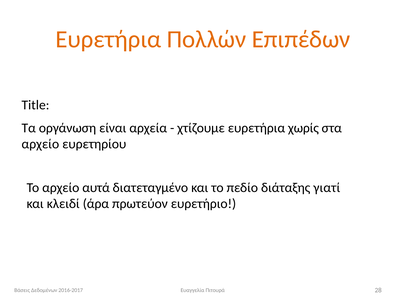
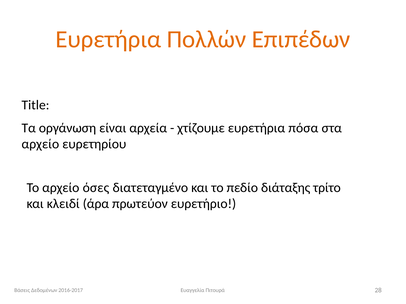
χωρίς: χωρίς -> πόσα (303, 128)
αυτά: αυτά -> όσες (96, 188)
γιατί: γιατί -> τρίτο (327, 188)
